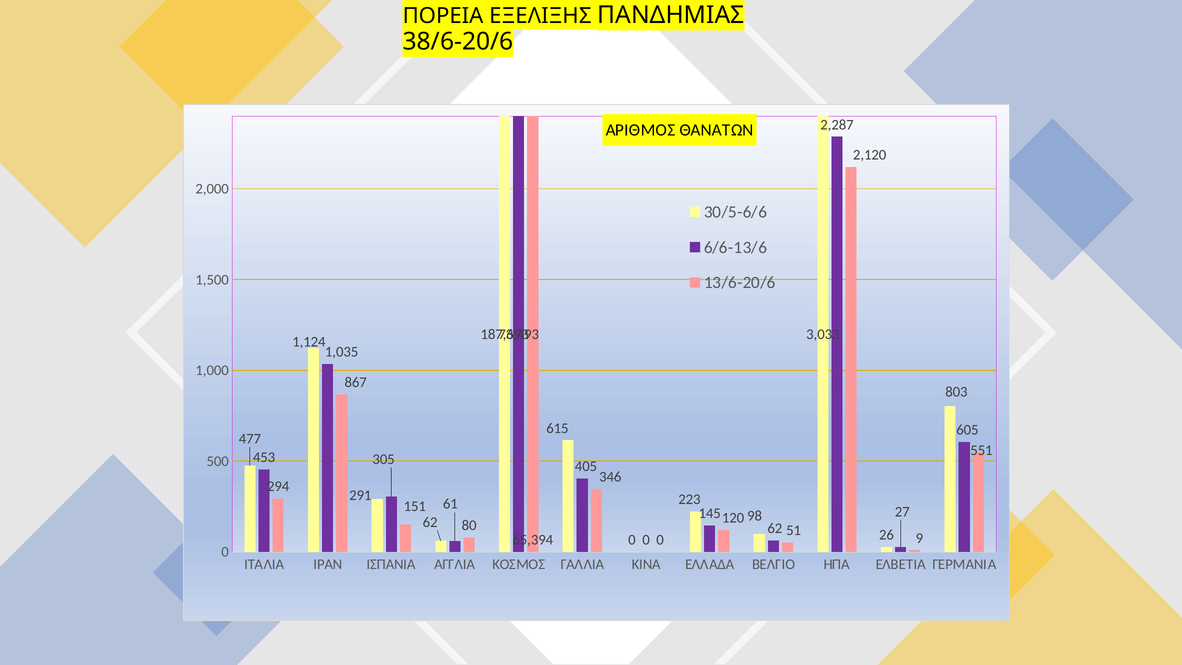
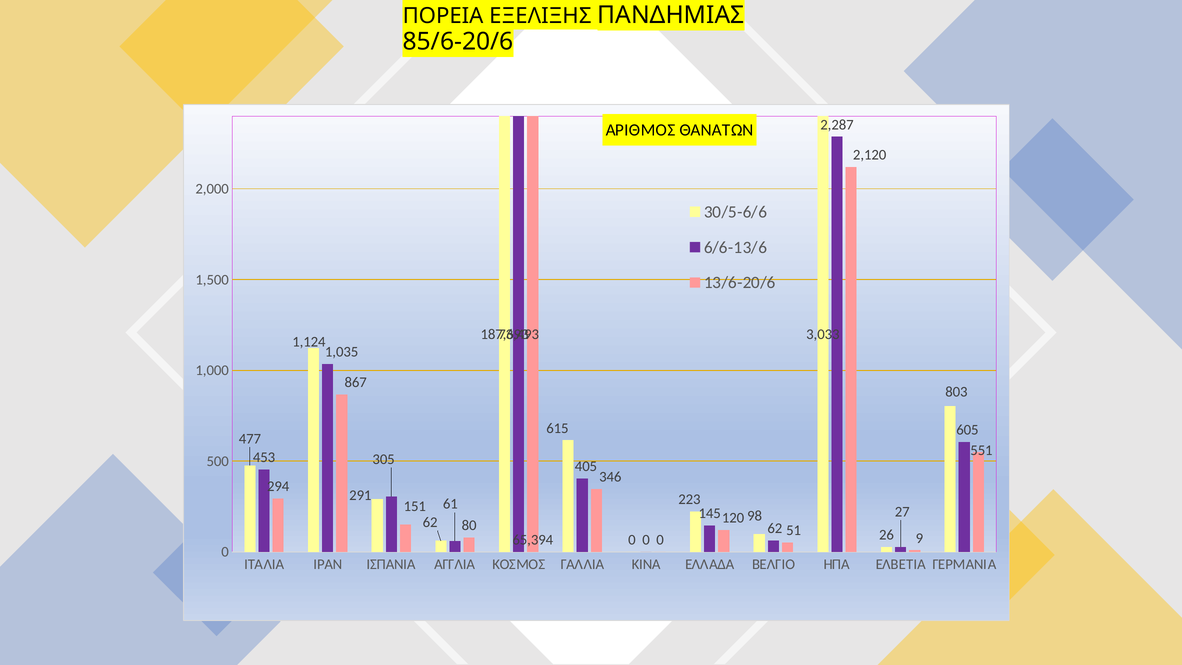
38/6-20/6: 38/6-20/6 -> 85/6-20/6 (458, 42)
